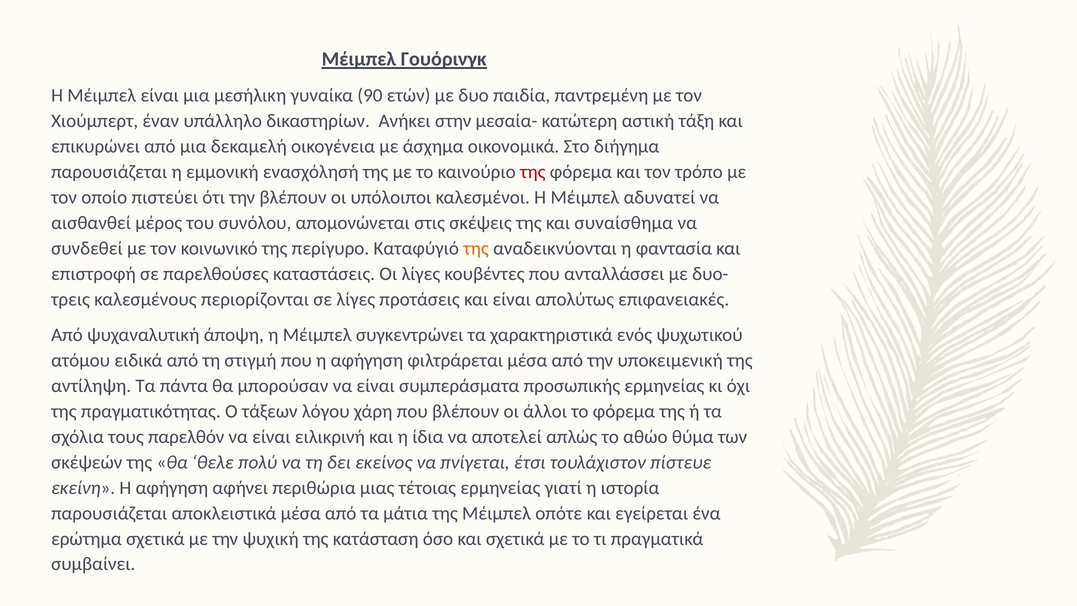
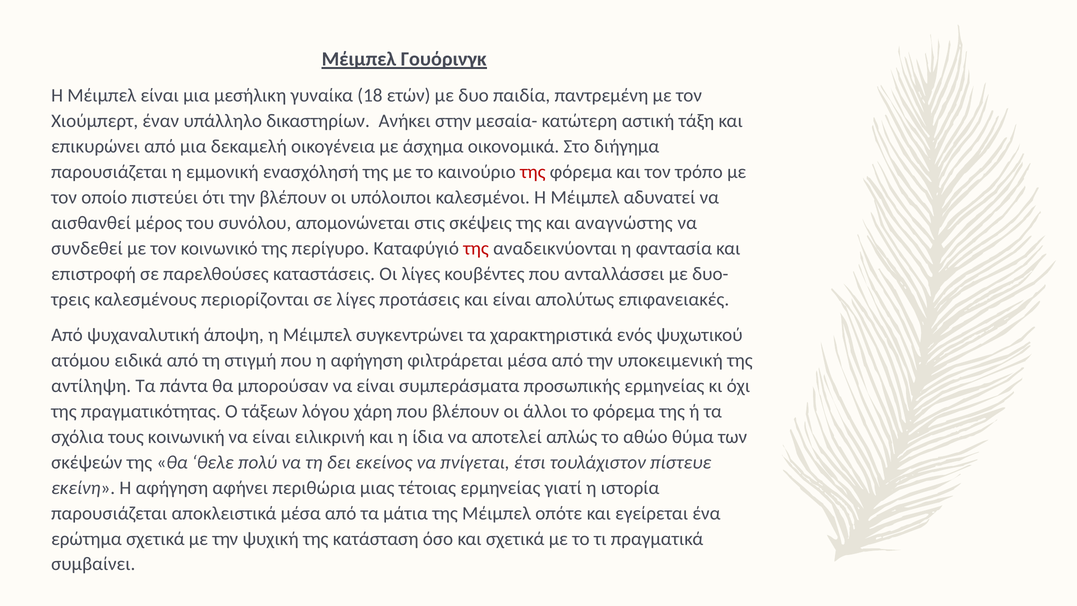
90: 90 -> 18 (370, 96)
συναίσθημα: συναίσθημα -> αναγνώστης (624, 223)
της colour: orange -> red (476, 248)
παρελθόν: παρελθόν -> κοινωνική (186, 437)
